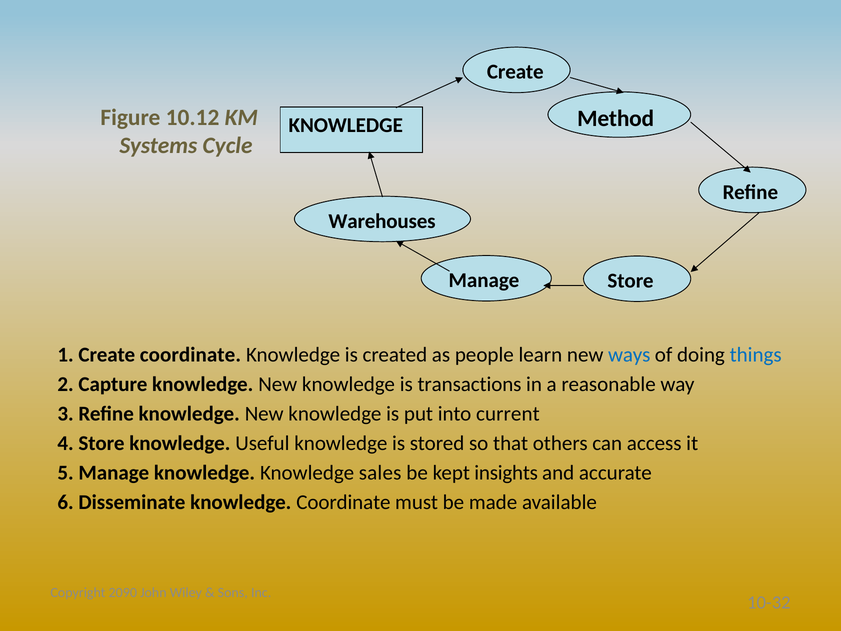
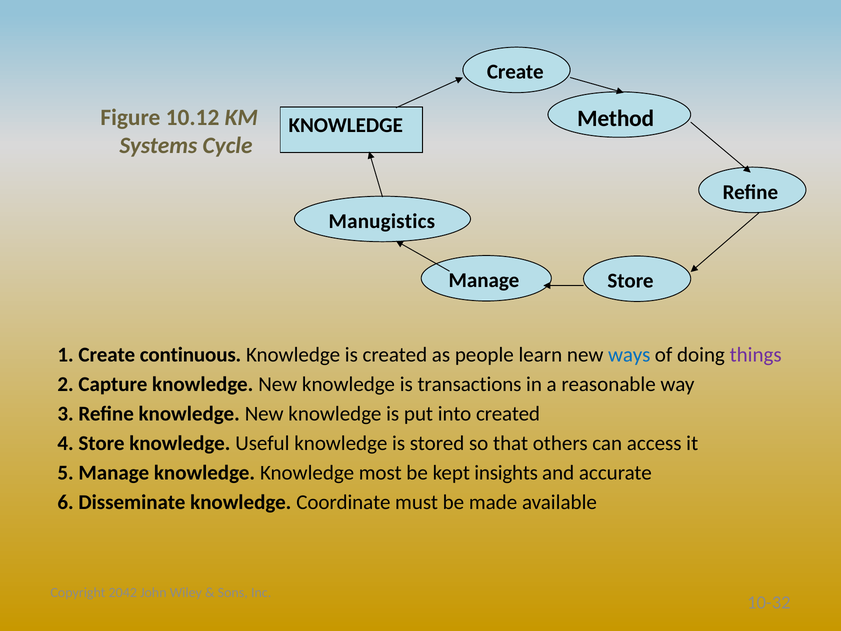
Warehouses: Warehouses -> Manugistics (382, 221)
Create coordinate: coordinate -> continuous (191, 355)
things colour: blue -> purple (756, 355)
into current: current -> created (508, 414)
sales: sales -> most (380, 472)
2090: 2090 -> 2042 (123, 592)
